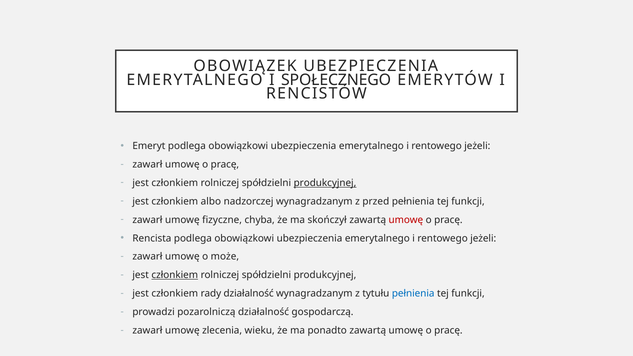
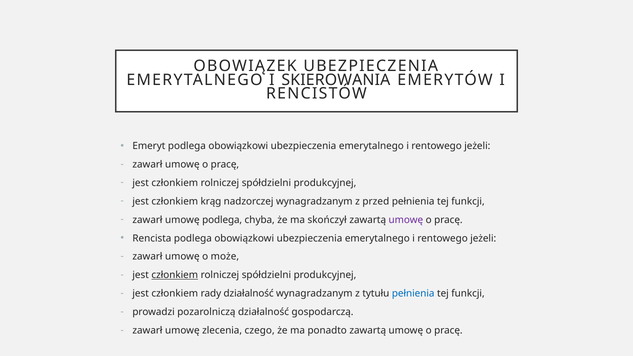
SPOŁECZNEGO: SPOŁECZNEGO -> SKIEROWANIA (336, 80)
produkcyjnej underline: present -> none (325, 183)
albo: albo -> krąg (211, 201)
umowę fizyczne: fizyczne -> podlega (222, 220)
umowę colour: red -> purple (406, 220)
wieku: wieku -> czego (260, 331)
